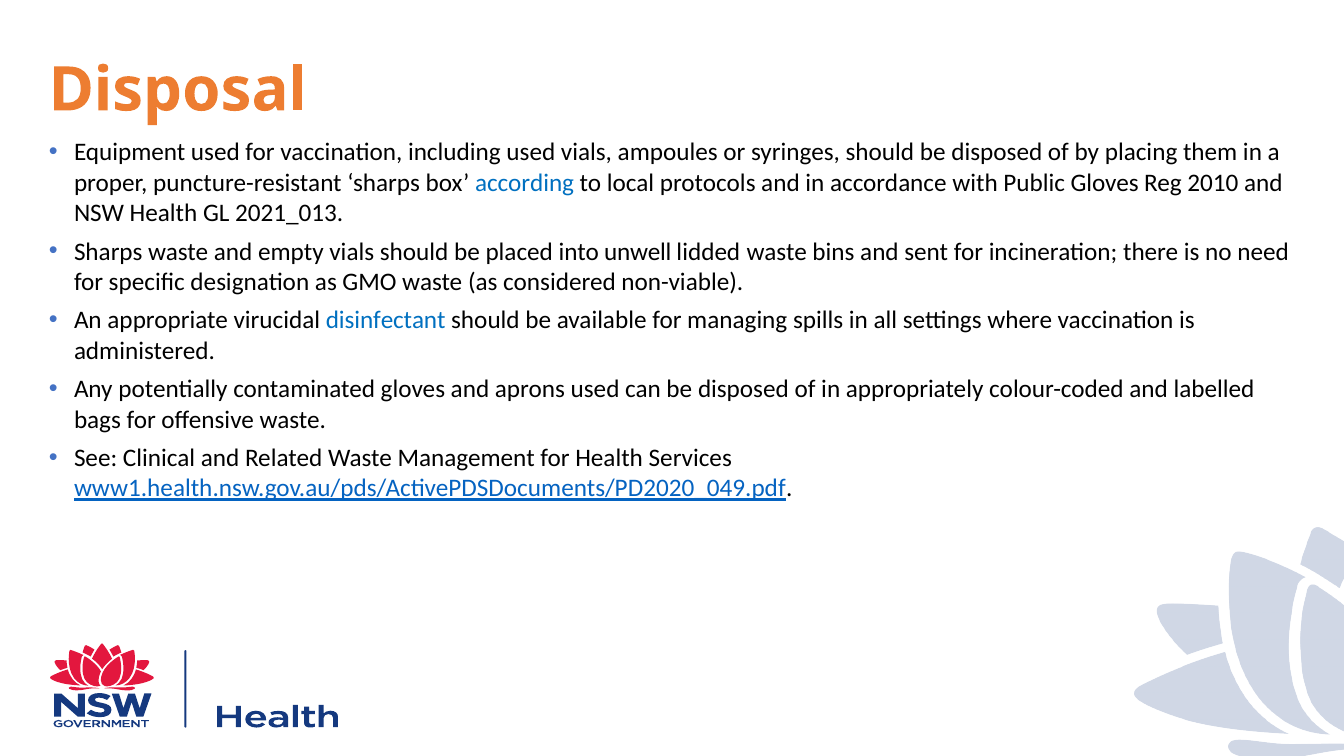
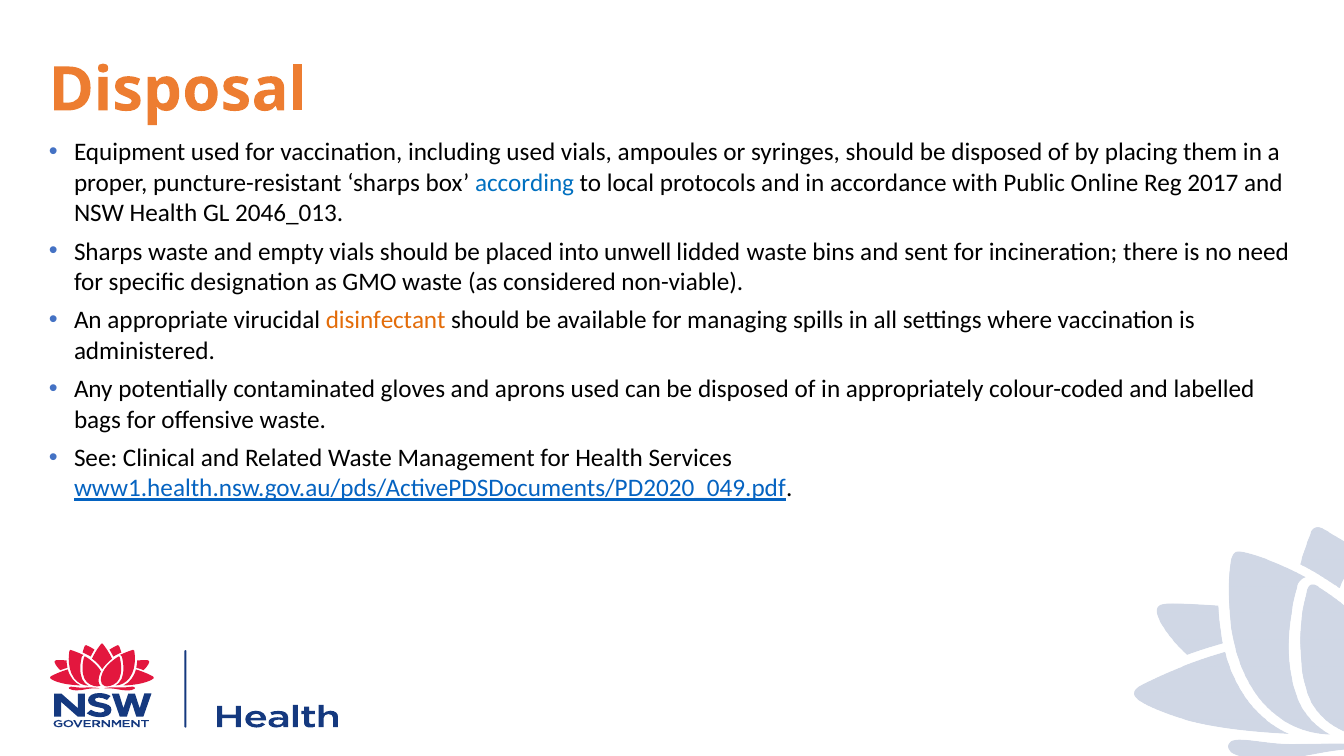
Public Gloves: Gloves -> Online (1105, 183)
2010: 2010 -> 2017 (1213, 183)
2021_013: 2021_013 -> 2046_013 (289, 213)
disinfectant colour: blue -> orange (386, 321)
